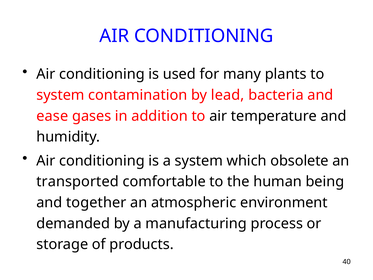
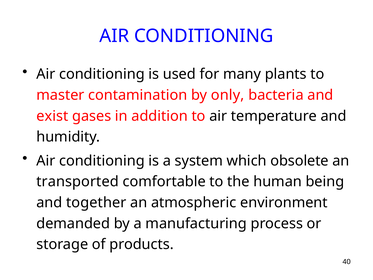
system: system -> master (60, 95)
lead: lead -> only (228, 95)
ease: ease -> exist (52, 116)
